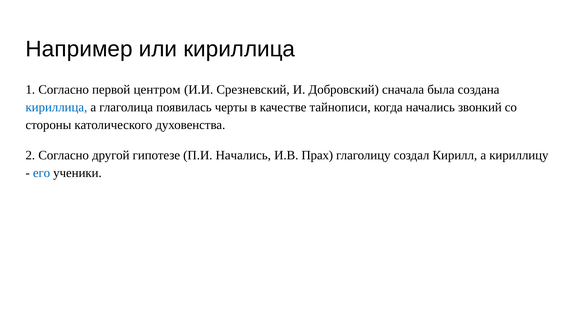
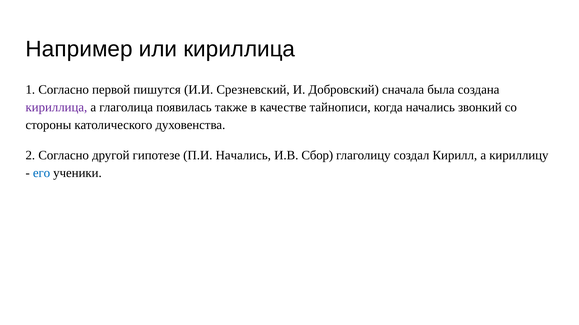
центром: центром -> пишутся (157, 90)
кириллица colour: blue -> purple (56, 107)
черты: черты -> также (231, 107)
Прах: Прах -> Сбор (317, 156)
